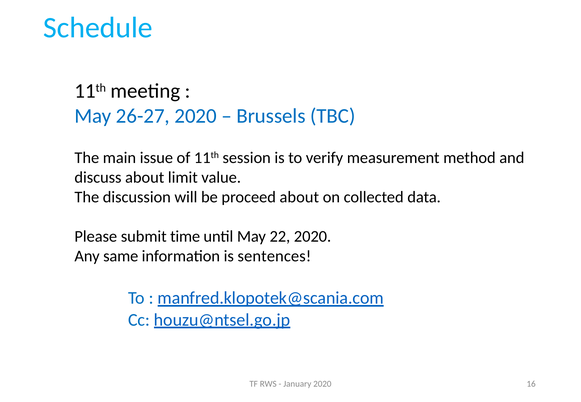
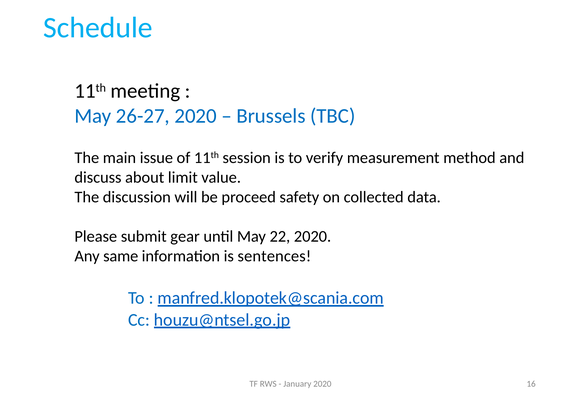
proceed about: about -> safety (299, 197)
time: time -> gear (185, 236)
